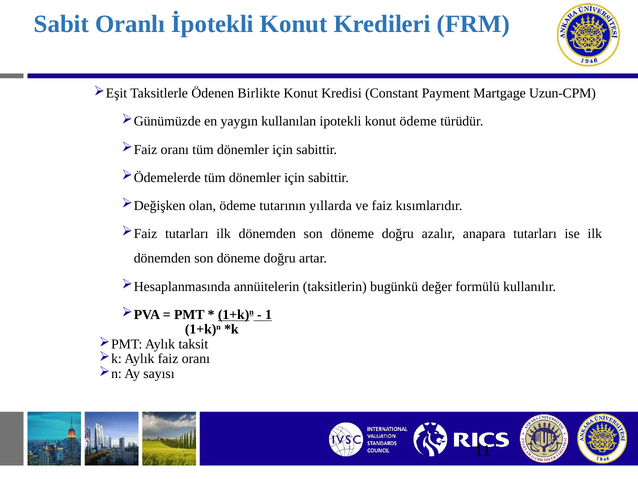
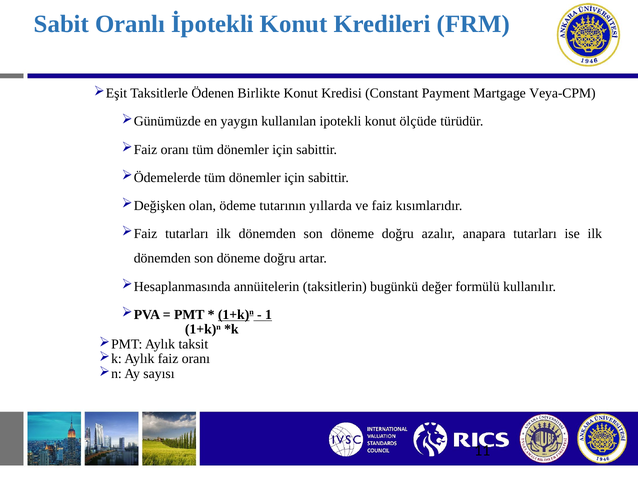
Uzun-CPM: Uzun-CPM -> Veya-CPM (562, 93)
konut ödeme: ödeme -> ölçüde (418, 121)
